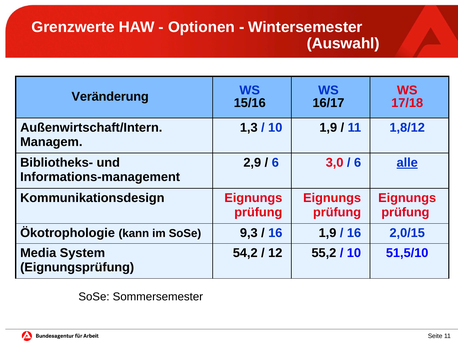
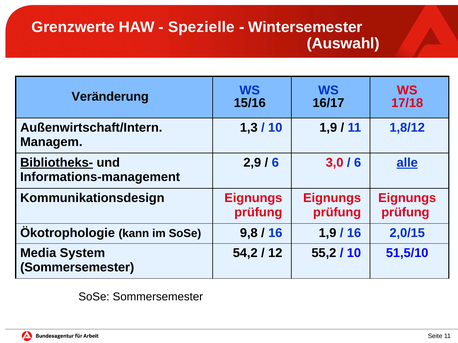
Optionen: Optionen -> Spezielle (201, 27)
Bibliotheks- underline: none -> present (57, 163)
9,3: 9,3 -> 9,8 (249, 233)
Eignungsprüfung: Eignungsprüfung -> Sommersemester (77, 268)
